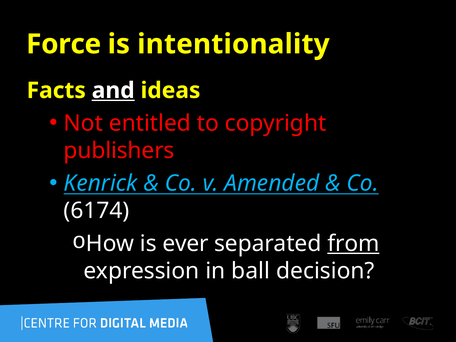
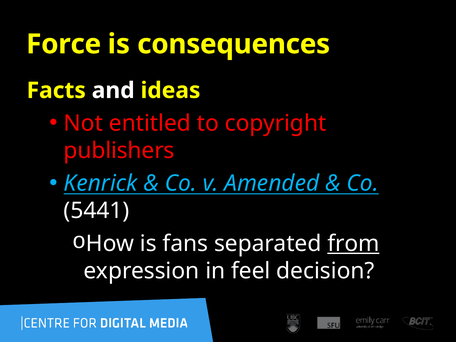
intentionality: intentionality -> consequences (234, 44)
and underline: present -> none (113, 90)
6174: 6174 -> 5441 (97, 211)
ever: ever -> fans (185, 244)
ball: ball -> feel (251, 271)
